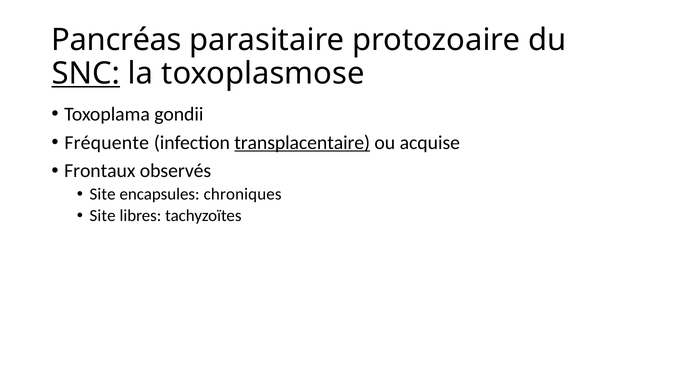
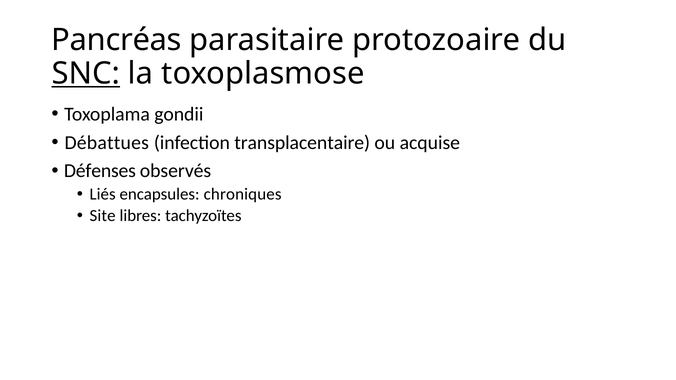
Fréquente: Fréquente -> Débattues (107, 143)
transplacentaire underline: present -> none (302, 143)
Frontaux: Frontaux -> Défenses (100, 171)
Site: Site -> Liés (103, 194)
